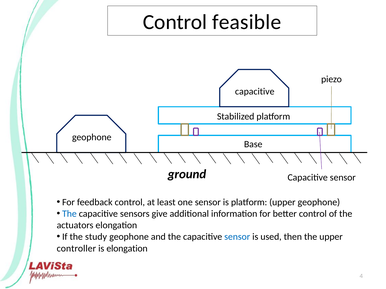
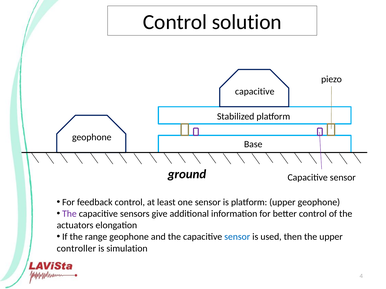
feasible: feasible -> solution (247, 22)
The colour: blue -> purple (69, 214)
study: study -> range (96, 237)
is elongation: elongation -> simulation (127, 249)
